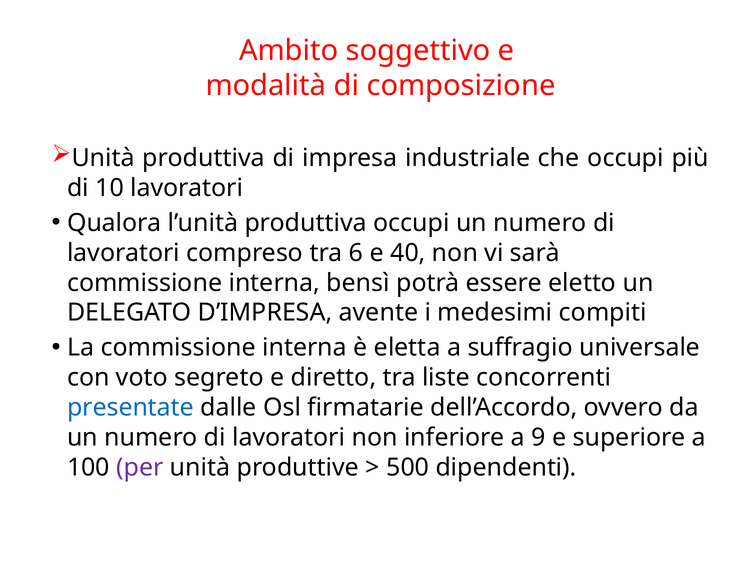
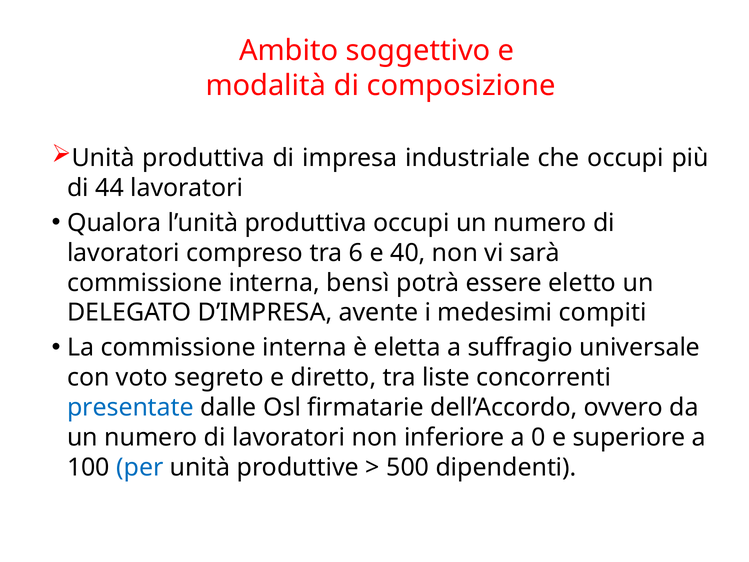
10: 10 -> 44 (110, 188)
9: 9 -> 0 (538, 437)
per colour: purple -> blue (140, 467)
